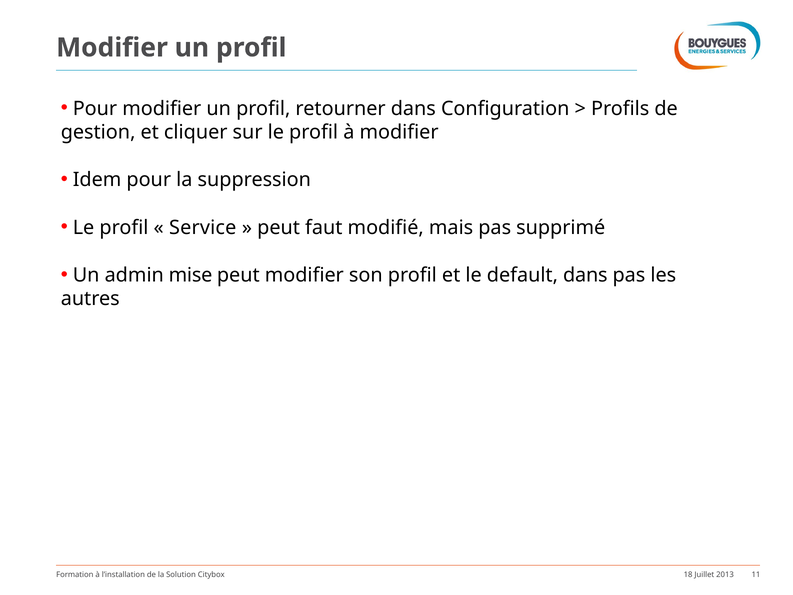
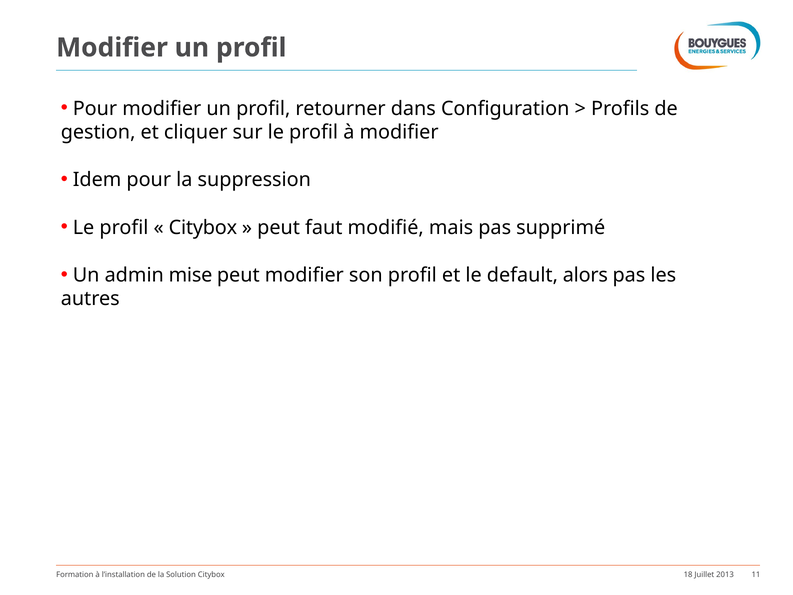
Service: Service -> Citybox (203, 227)
default dans: dans -> alors (585, 275)
